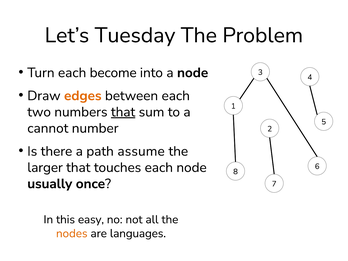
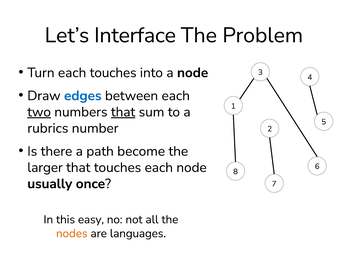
Tuesday: Tuesday -> Interface (135, 35)
each become: become -> touches (113, 73)
edges colour: orange -> blue (83, 96)
two underline: none -> present (39, 112)
cannot: cannot -> rubrics (48, 128)
assume: assume -> become (141, 151)
